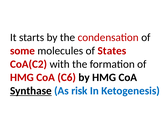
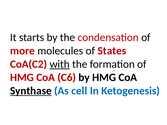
some: some -> more (22, 51)
with underline: none -> present (60, 64)
risk: risk -> cell (79, 91)
